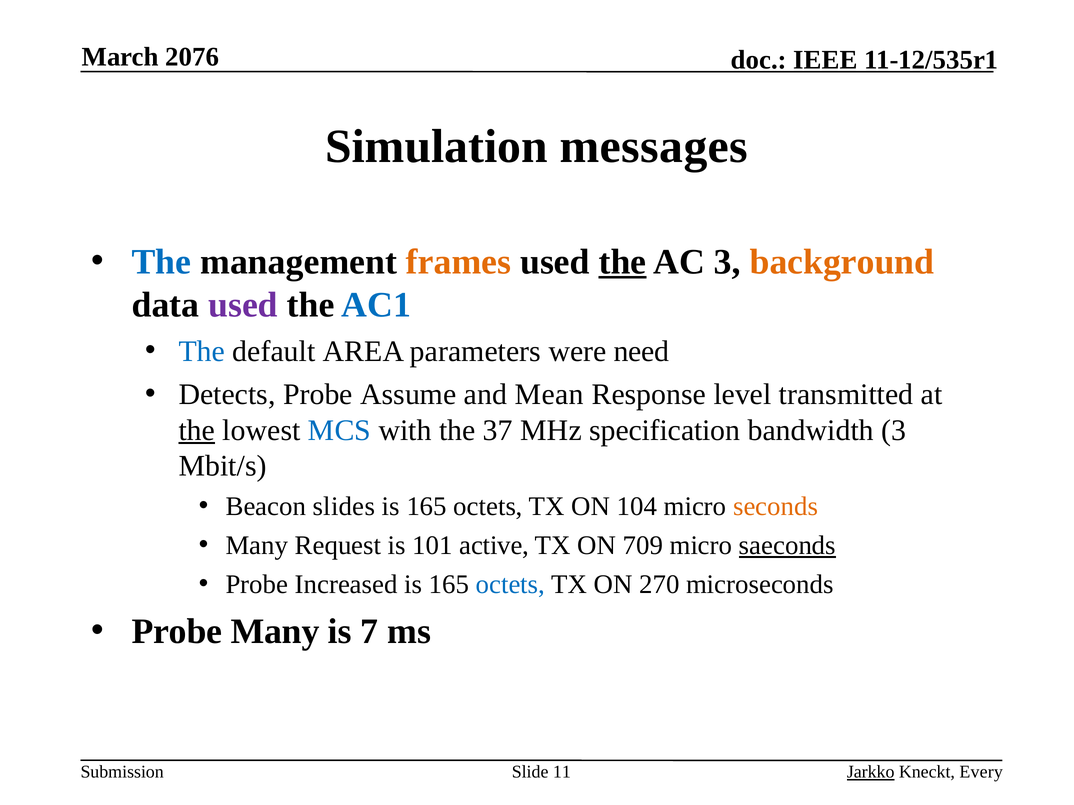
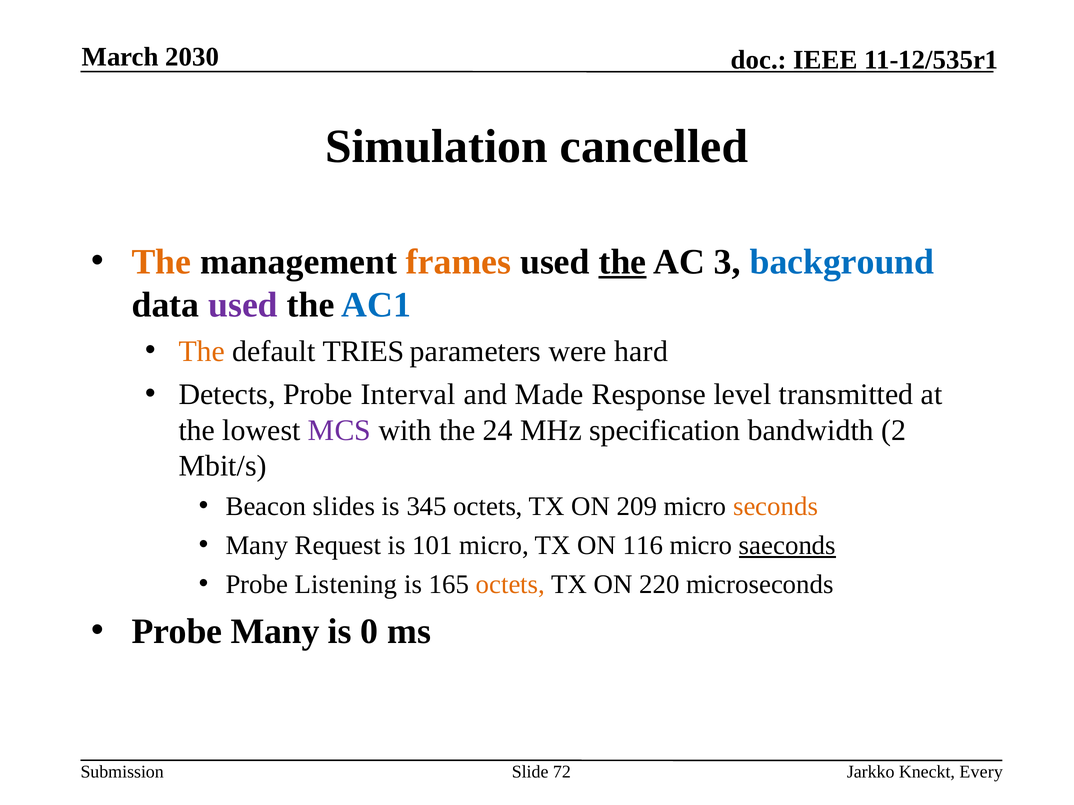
2076: 2076 -> 2030 (192, 57)
messages: messages -> cancelled (654, 146)
The colour: blue -> orange (161, 262)
background colour: orange -> blue (842, 262)
The colour: blue -> orange (202, 351)
AREA: AREA -> TRIES (364, 351)
need: need -> hard (641, 351)
Assume: Assume -> Interval (408, 395)
Mean: Mean -> Made (549, 395)
the underline: present -> none (197, 431)
MCS colour: blue -> purple (340, 431)
37: 37 -> 24 (498, 431)
bandwidth 3: 3 -> 2 (894, 431)
165: 165 -> 345 (427, 507)
104: 104 -> 209 (637, 507)
101 active: active -> micro (494, 546)
709: 709 -> 116 (643, 546)
Increased: Increased -> Listening (346, 585)
octets colour: blue -> orange (510, 585)
270: 270 -> 220 (659, 585)
7: 7 -> 0 (369, 632)
11: 11 -> 72 (562, 773)
Jarkko underline: present -> none (871, 773)
